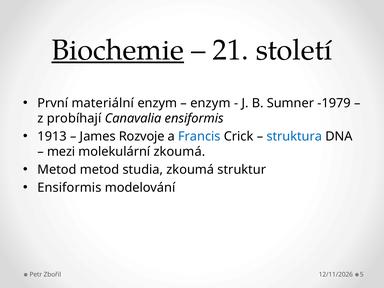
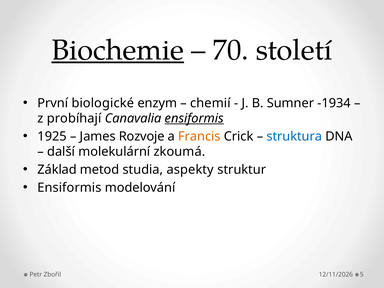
21: 21 -> 70 (231, 50)
materiální: materiální -> biologické (103, 103)
enzym: enzym -> chemií (210, 103)
-1979: -1979 -> -1934 (334, 103)
ensiformis underline: none -> present (194, 118)
1913: 1913 -> 1925 (52, 136)
Francis colour: blue -> orange (199, 136)
mezi: mezi -> další (61, 152)
Metod: Metod -> Základ (57, 170)
studia zkoumá: zkoumá -> aspekty (190, 170)
